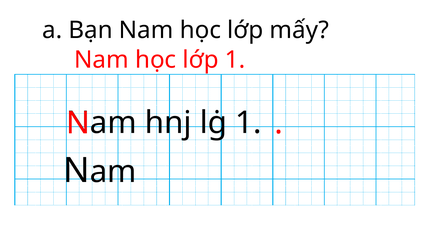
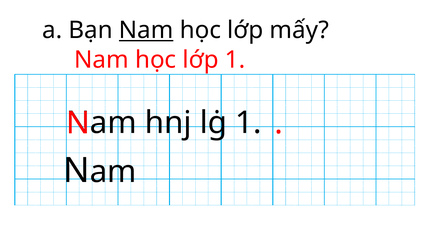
Nam underline: none -> present (146, 30)
